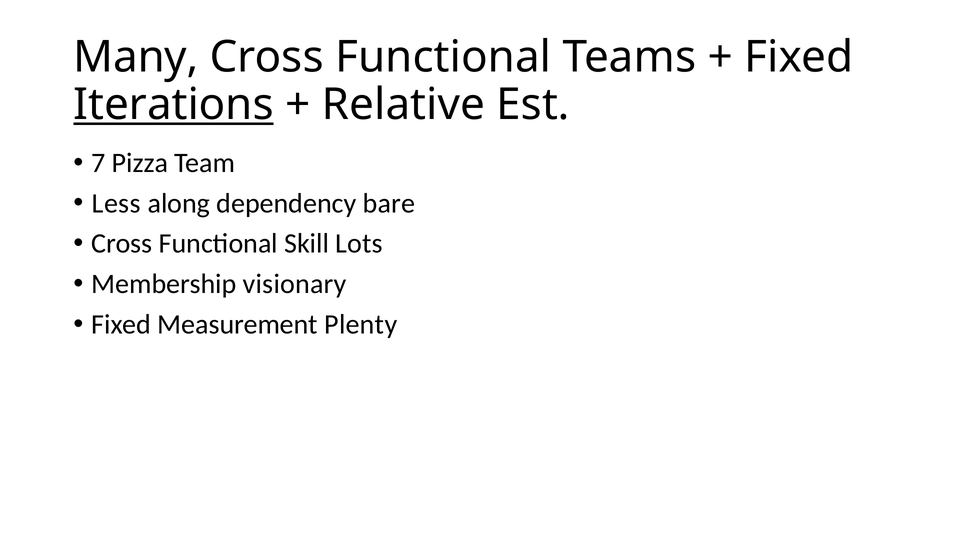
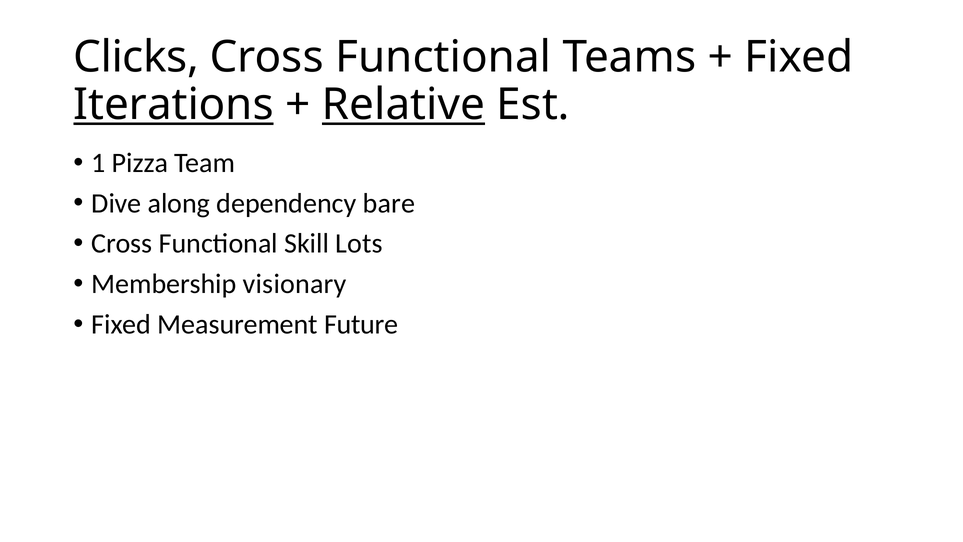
Many: Many -> Clicks (136, 57)
Relative underline: none -> present (403, 105)
7: 7 -> 1 (99, 163)
Less: Less -> Dive (116, 203)
Plenty: Plenty -> Future (361, 324)
